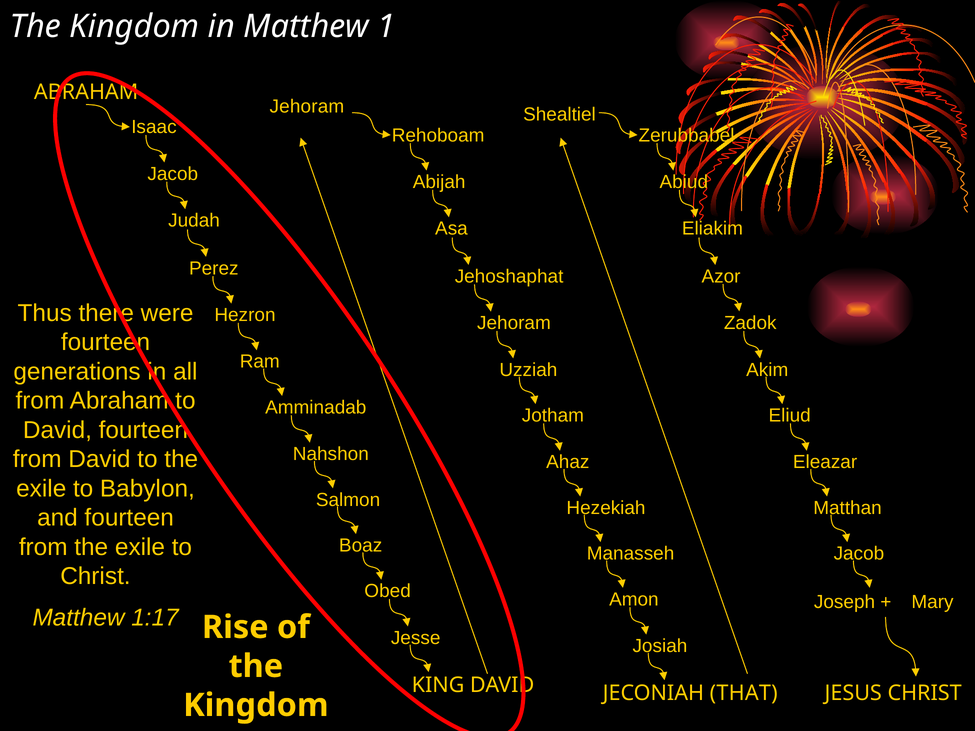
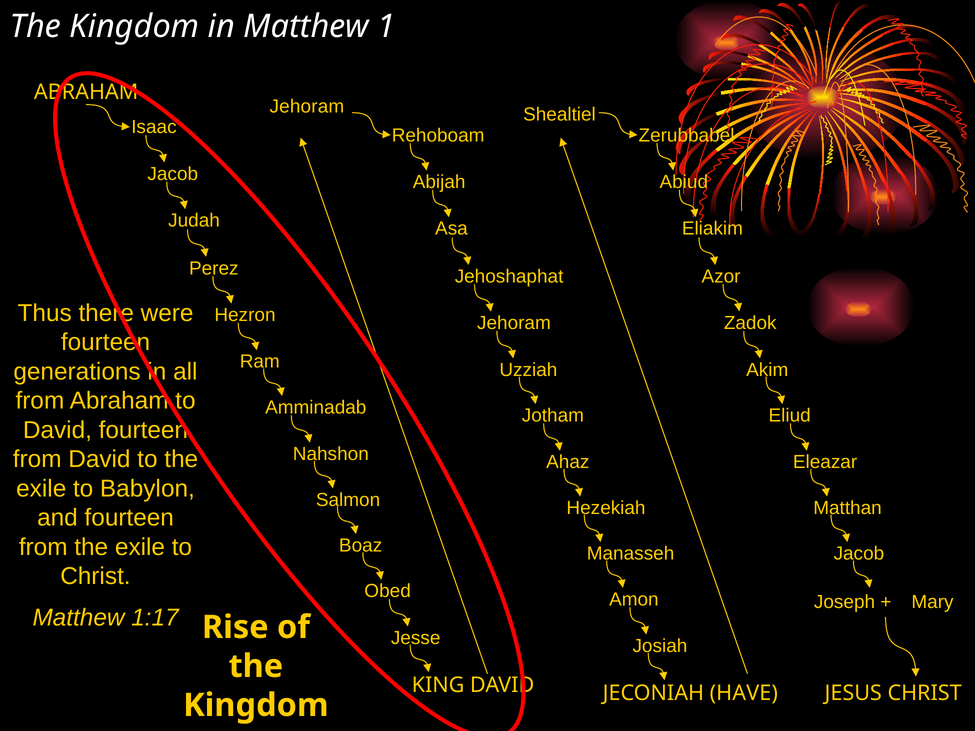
THAT: THAT -> HAVE (744, 693)
